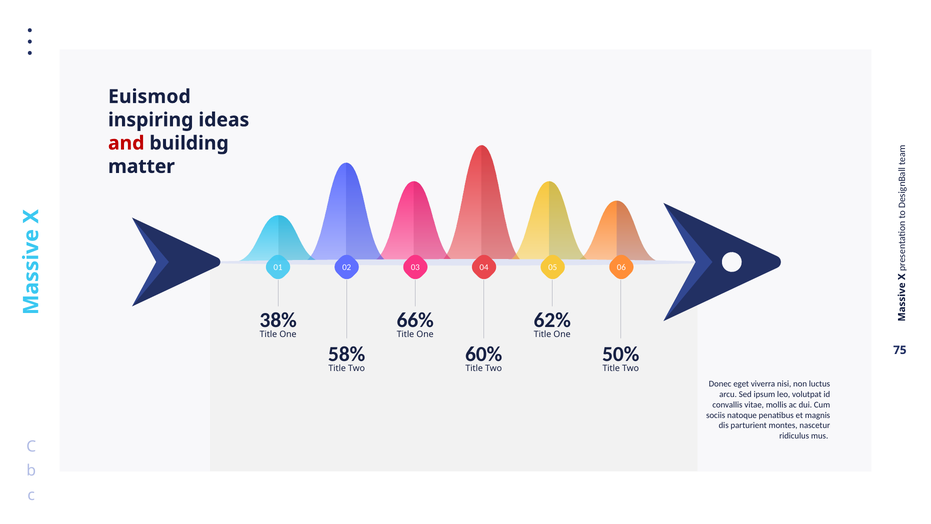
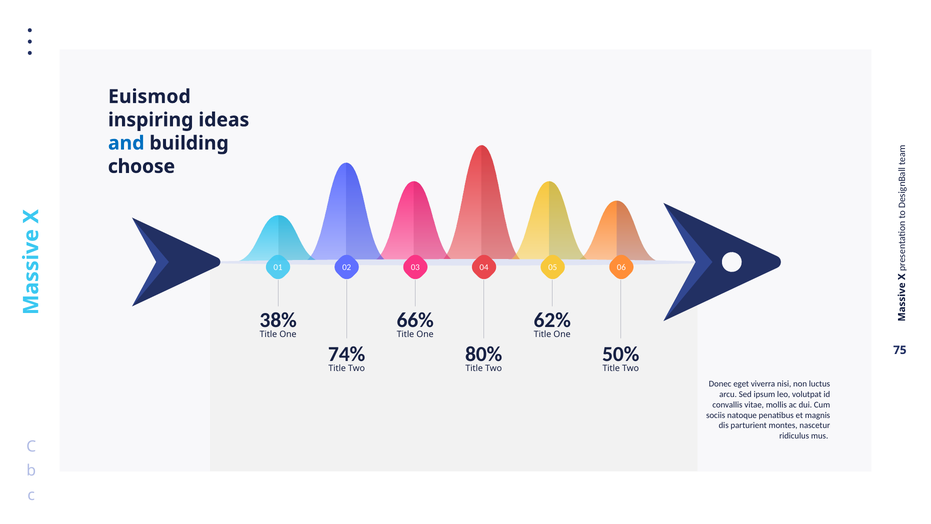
and colour: red -> blue (126, 143)
matter: matter -> choose (141, 166)
58%: 58% -> 74% (347, 354)
60%: 60% -> 80% (484, 354)
